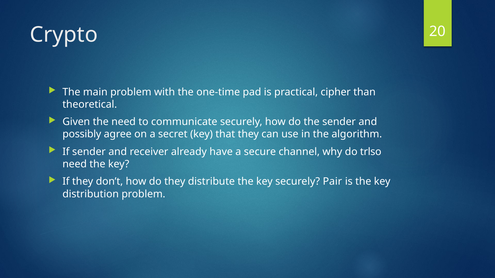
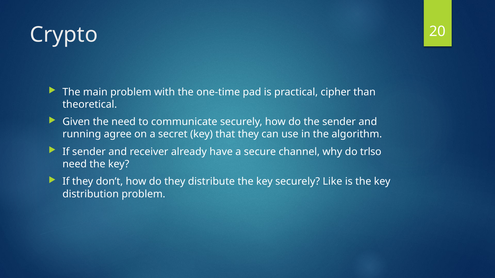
possibly: possibly -> running (82, 134)
Pair: Pair -> Like (332, 182)
